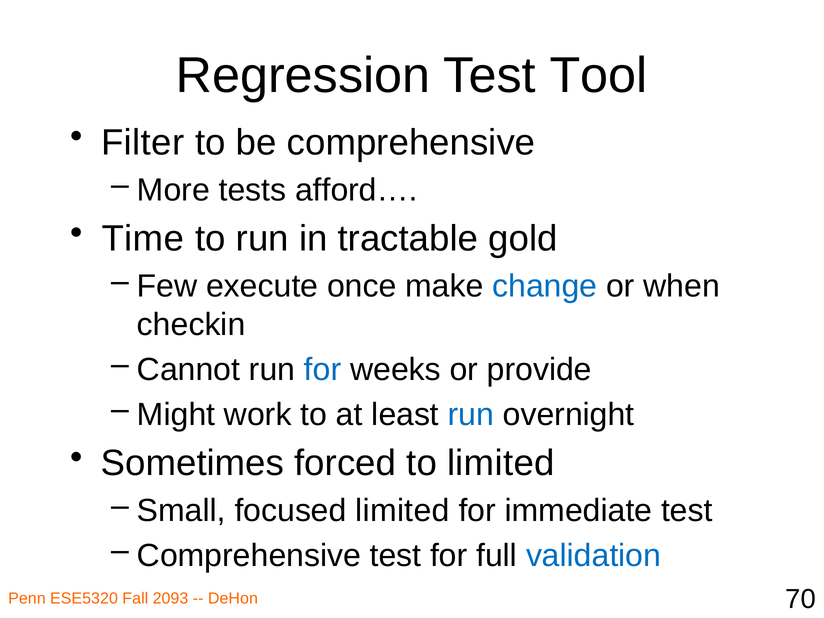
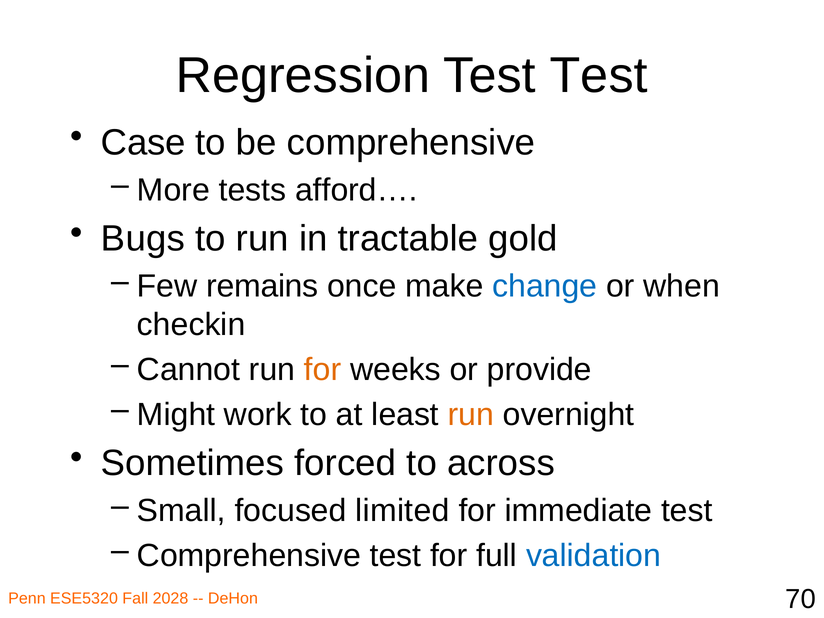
Test Tool: Tool -> Test (599, 76)
Filter: Filter -> Case (143, 143)
Time: Time -> Bugs (143, 239)
execute: execute -> remains (262, 286)
for colour: blue -> orange (323, 370)
run colour: blue -> orange (471, 414)
to limited: limited -> across (501, 463)
2093: 2093 -> 2028 (170, 599)
